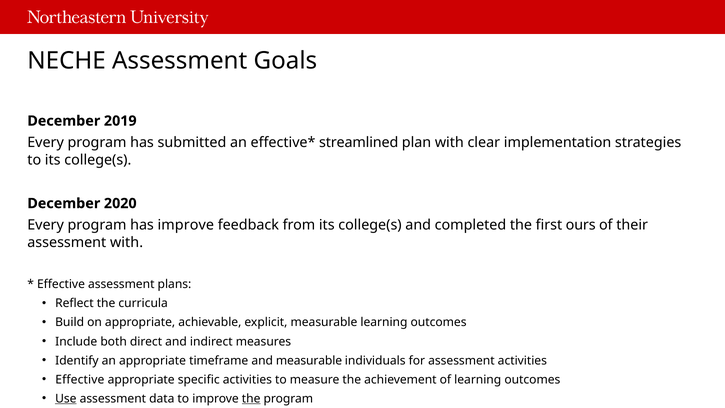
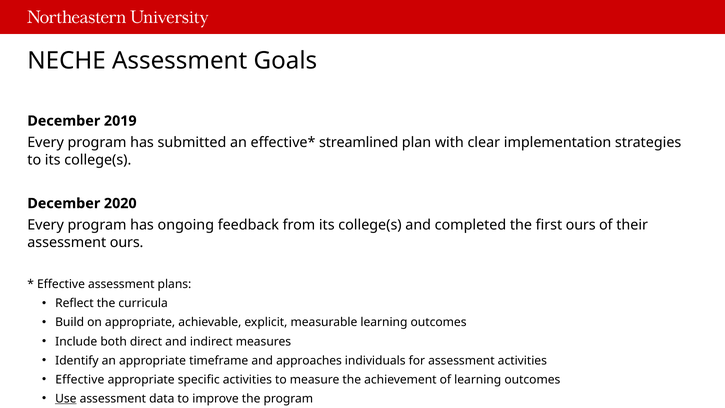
has improve: improve -> ongoing (186, 225)
assessment with: with -> ours (127, 242)
and measurable: measurable -> approaches (309, 360)
the underline: present -> none (251, 398)
